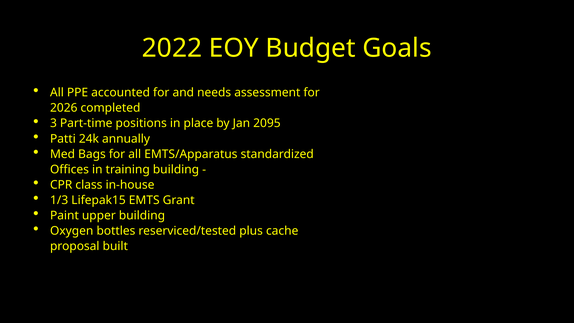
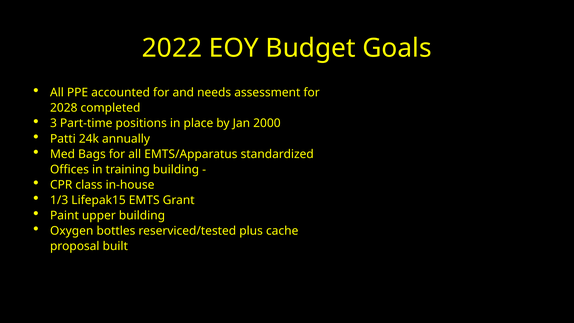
2026: 2026 -> 2028 (64, 108)
2095: 2095 -> 2000 (267, 123)
